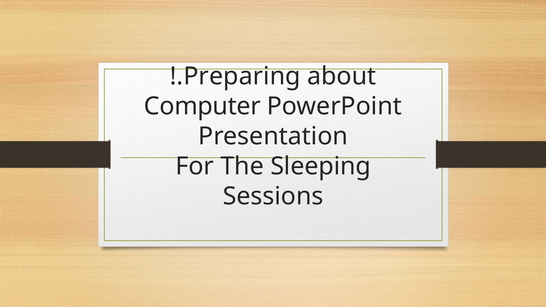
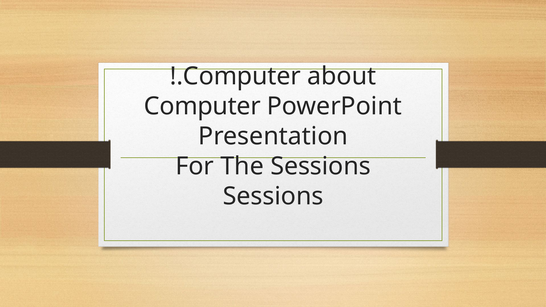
!.Preparing: !.Preparing -> !.Computer (235, 76)
The Sleeping: Sleeping -> Sessions (321, 166)
